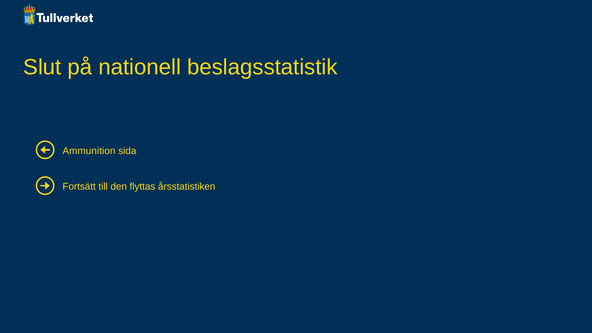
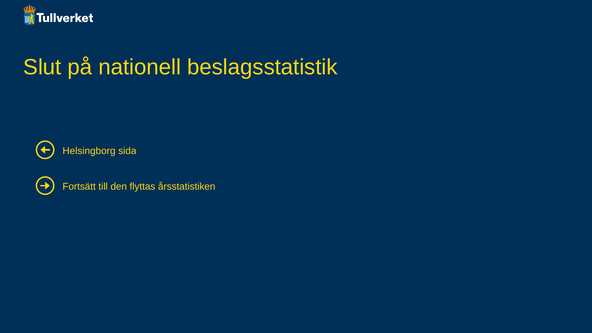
Ammunition: Ammunition -> Helsingborg (89, 151)
